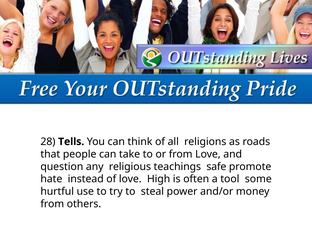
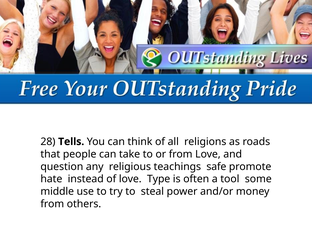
High: High -> Type (159, 179)
hurtful: hurtful -> middle (57, 192)
